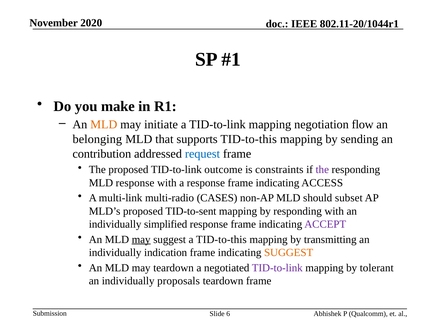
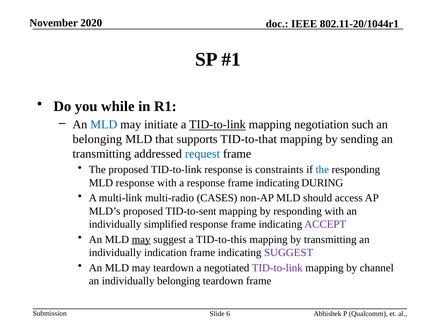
make: make -> while (118, 106)
MLD colour: orange -> blue (104, 125)
TID-to-link underline: none -> present (217, 125)
flow: flow -> such (363, 125)
supports TID-to-this: TID-to-this -> TID-to-that (249, 139)
contribution: contribution -> transmitting (102, 154)
TID-to-link outcome: outcome -> response (223, 170)
the colour: purple -> blue (322, 170)
ACCESS: ACCESS -> DURING (322, 183)
subset: subset -> access (349, 198)
SUGGEST colour: orange -> purple (289, 253)
tolerant: tolerant -> channel (377, 268)
individually proposals: proposals -> belonging (179, 281)
